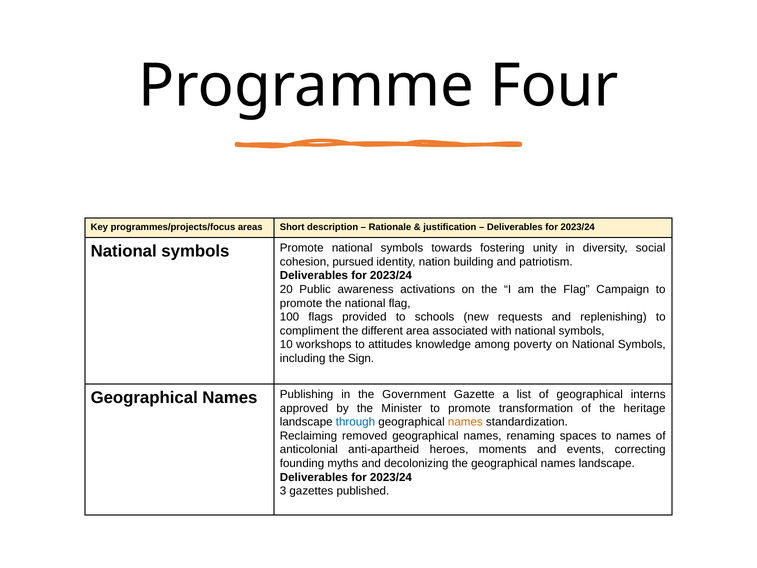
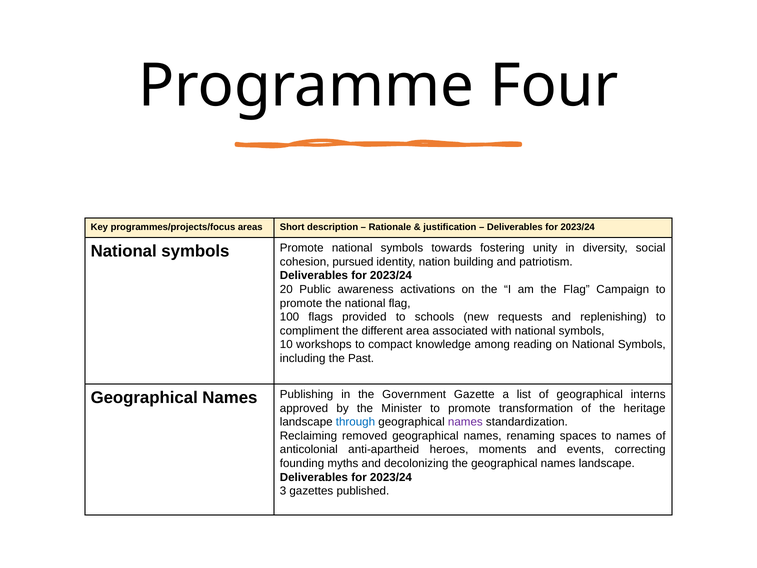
attitudes: attitudes -> compact (390, 344)
poverty: poverty -> reading (533, 344)
Sign: Sign -> Past (361, 358)
names colour: orange -> purple (465, 422)
